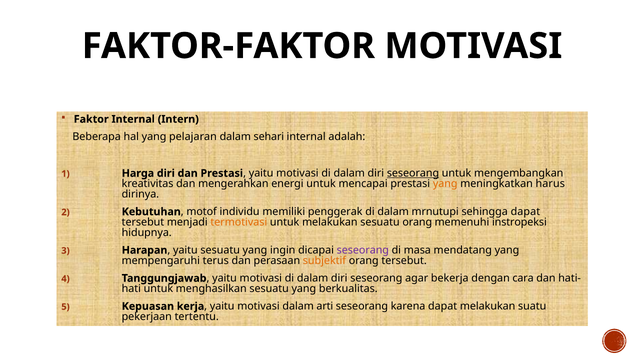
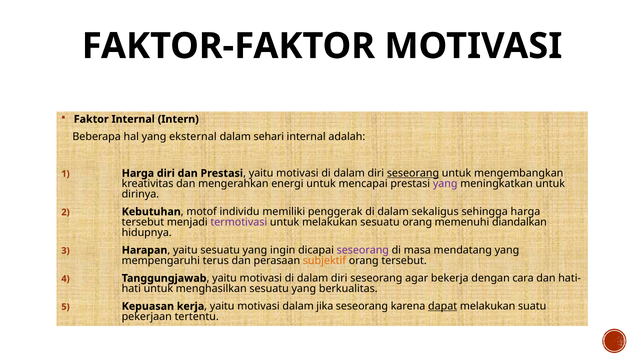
pelajaran: pelajaran -> eksternal (193, 137)
yang colour: orange -> purple (445, 184)
meningkatkan harus: harus -> untuk (550, 184)
mrnutupi: mrnutupi -> sekaligus (435, 212)
sehingga dapat: dapat -> harga (525, 212)
termotivasi colour: orange -> purple (239, 222)
instropeksi: instropeksi -> diandalkan (519, 222)
arti: arti -> jika (325, 306)
dapat underline: none -> present (443, 306)
